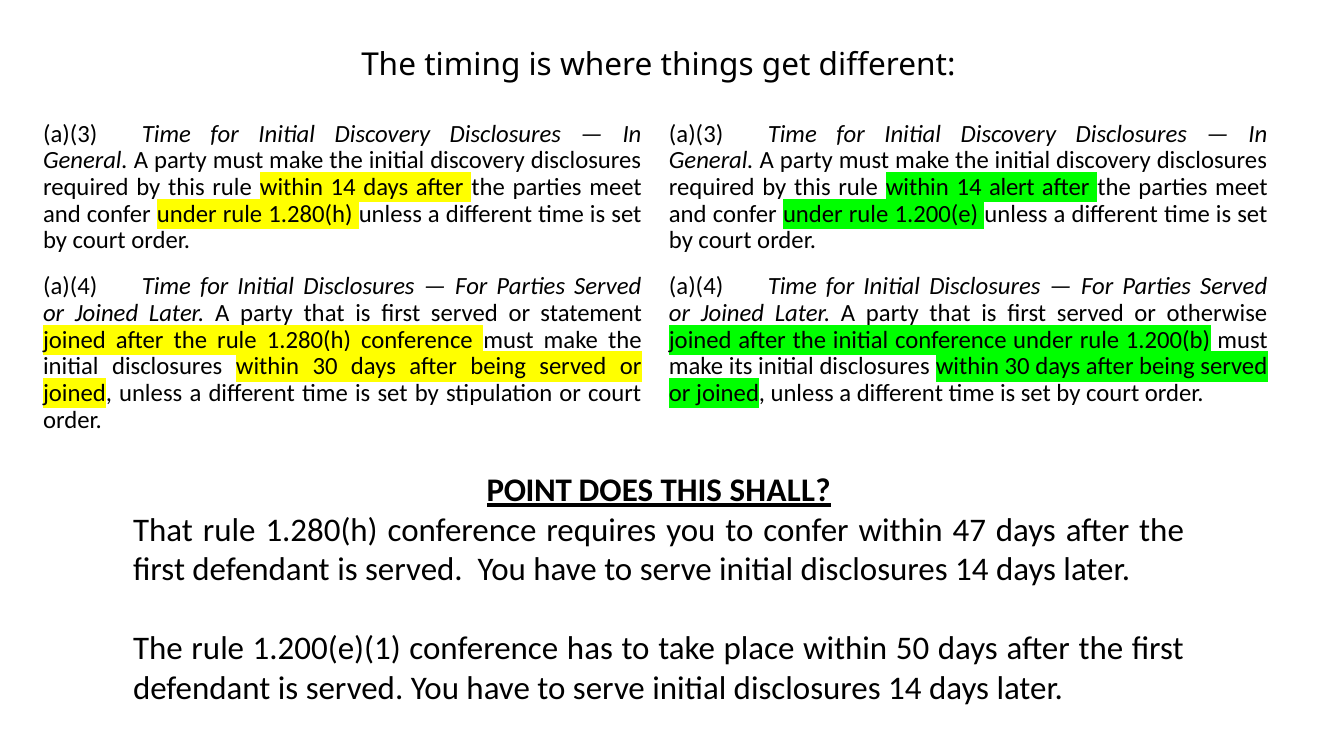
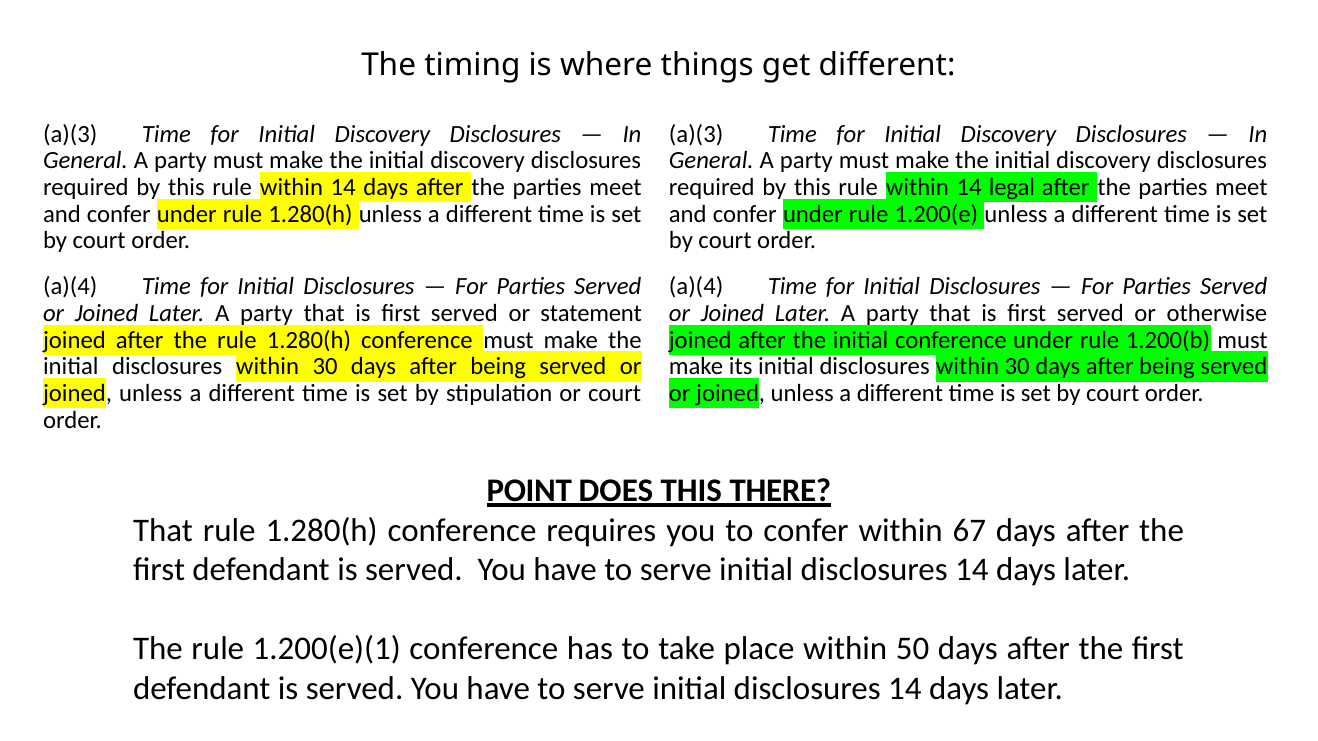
alert: alert -> legal (1012, 187)
SHALL: SHALL -> THERE (780, 491)
47: 47 -> 67 (969, 531)
